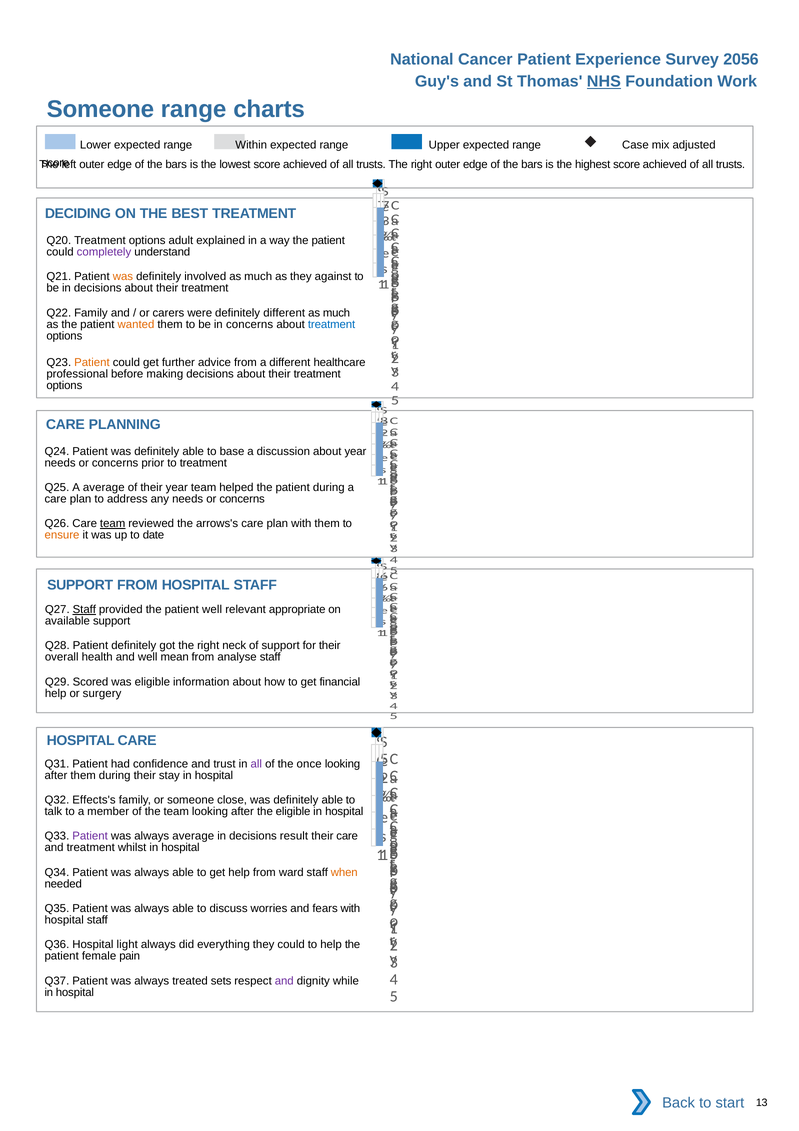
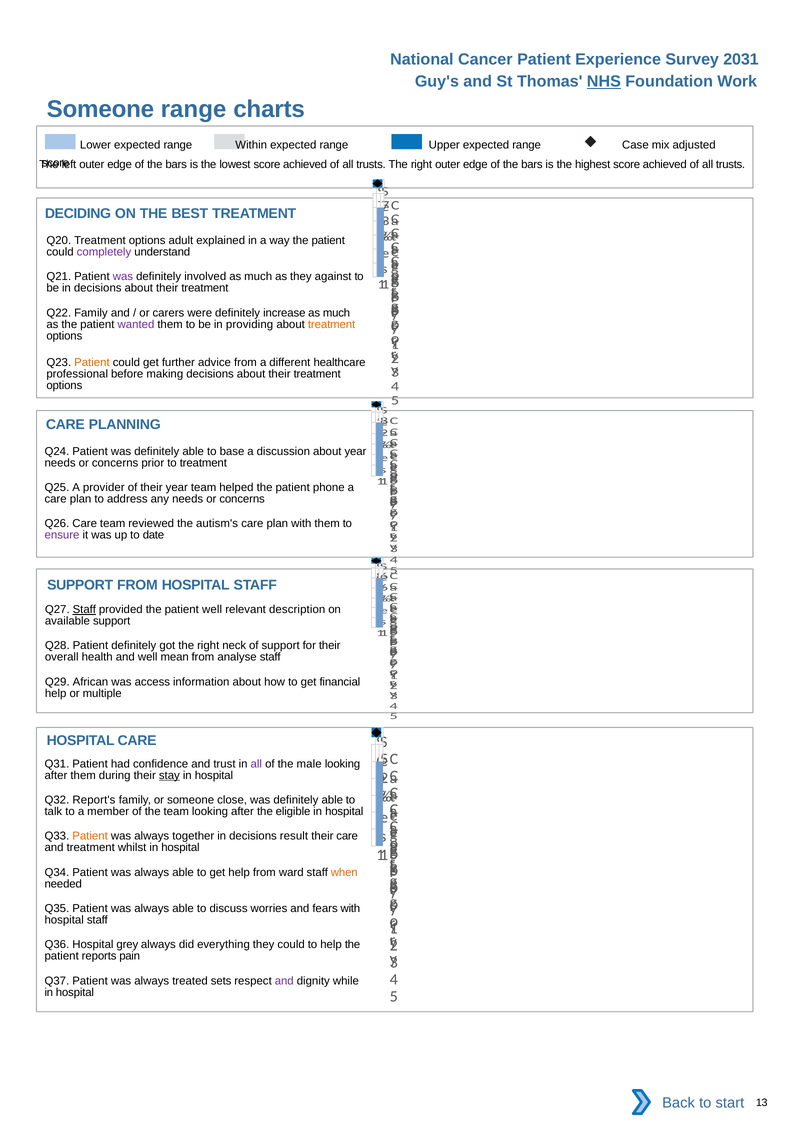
2056: 2056 -> 2031 (741, 60)
was colour: orange -> purple (123, 277)
definitely different: different -> increase (284, 313)
wanted colour: orange -> purple (136, 324)
in concerns: concerns -> providing (250, 324)
treatment colour: blue -> orange (332, 324)
A average: average -> provider (104, 487)
patient during: during -> phone (329, 487)
team underline: present -> none (113, 523)
arrows's: arrows's -> autism's (217, 523)
ensure colour: orange -> purple (62, 535)
appropriate: appropriate -> description (297, 609)
Scored: Scored -> African (90, 682)
was eligible: eligible -> access (152, 682)
surgery: surgery -> multiple (102, 693)
once: once -> male (309, 764)
stay underline: none -> present (169, 775)
Effects's: Effects's -> Report's (94, 800)
Patient colour: purple -> orange (90, 836)
always average: average -> together (193, 836)
light: light -> grey (127, 944)
female: female -> reports (99, 956)
